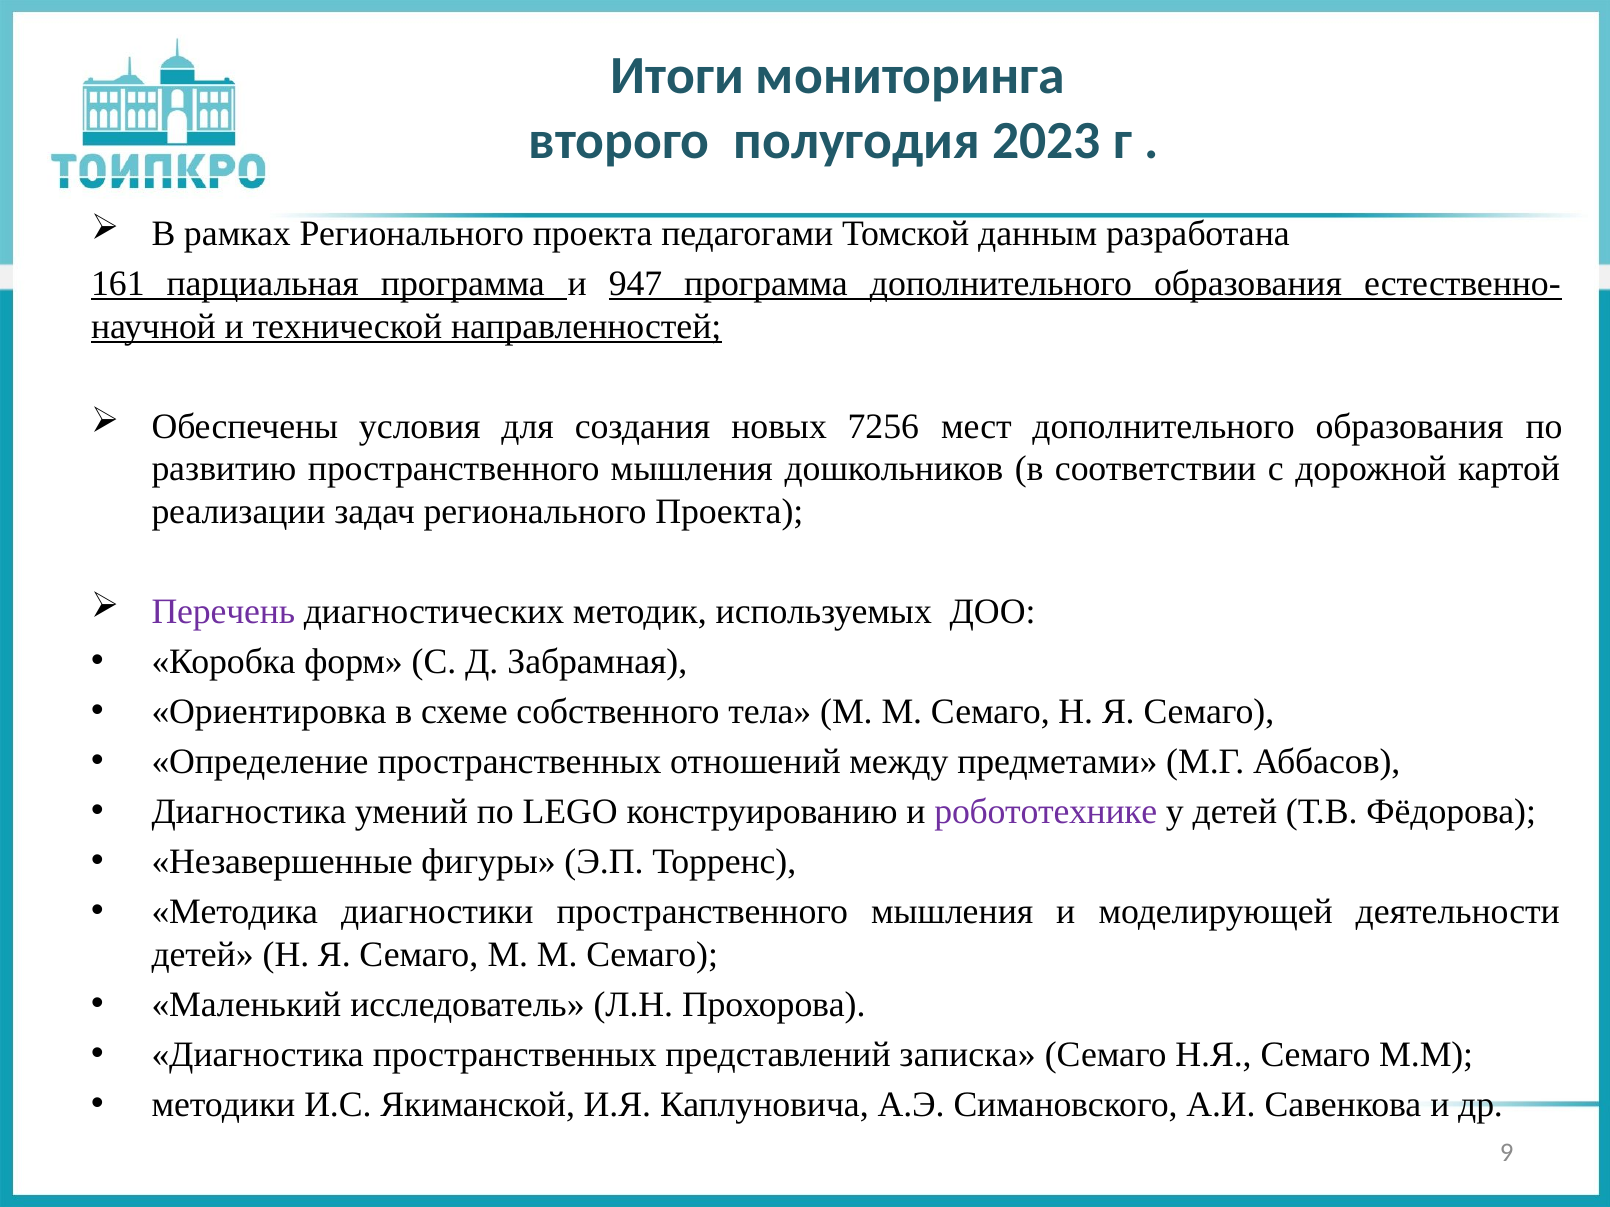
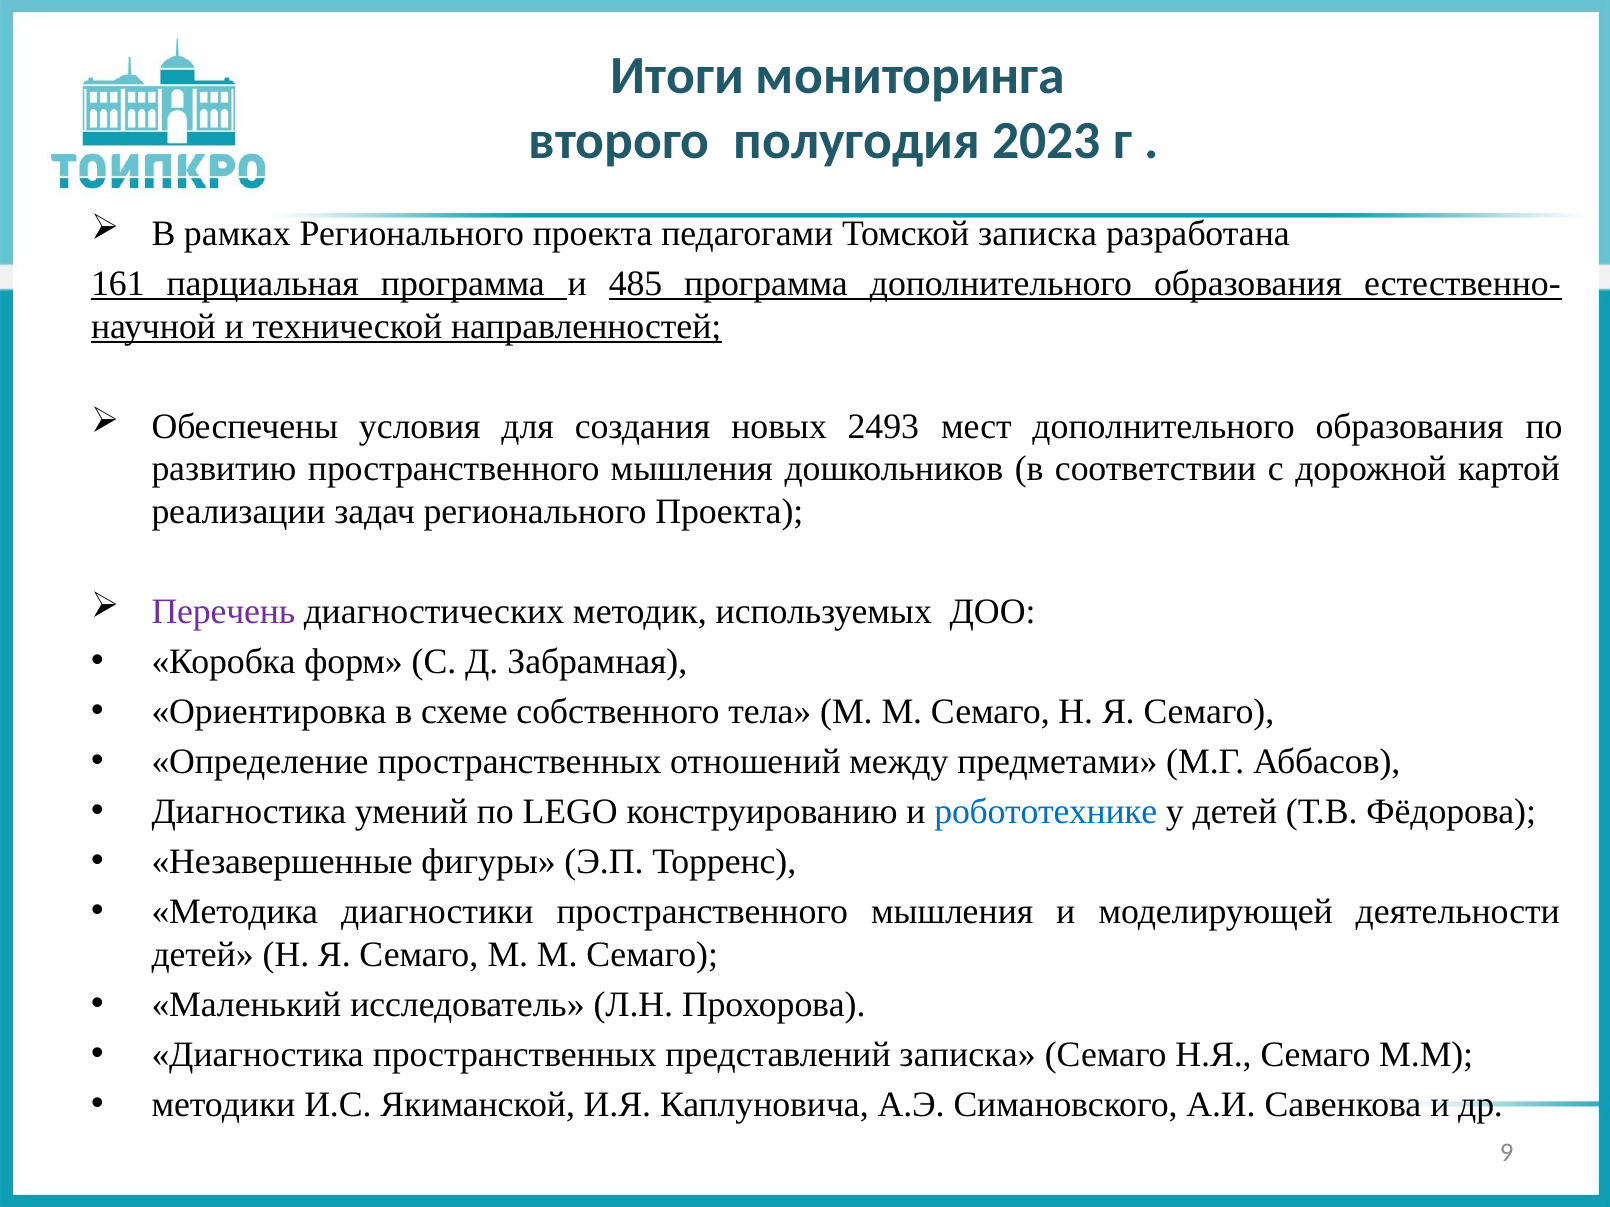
Томской данным: данным -> записка (1037, 234)
947: 947 -> 485 (636, 284)
7256: 7256 -> 2493 (883, 427)
робототехнике colour: purple -> blue (1046, 812)
